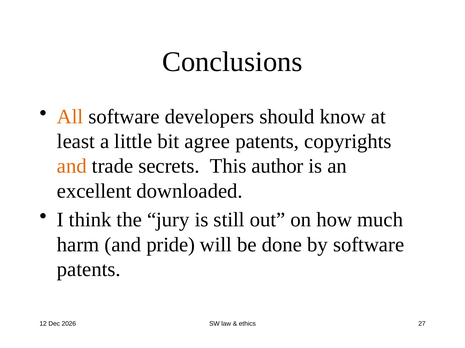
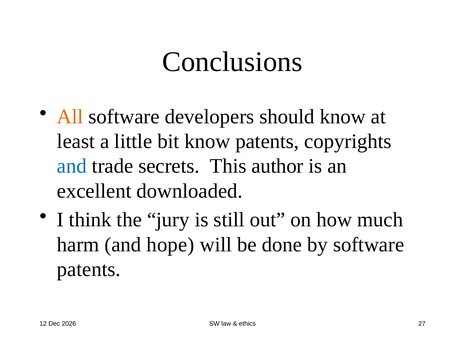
bit agree: agree -> know (207, 142)
and colour: orange -> blue (72, 167)
pride: pride -> hope (170, 245)
